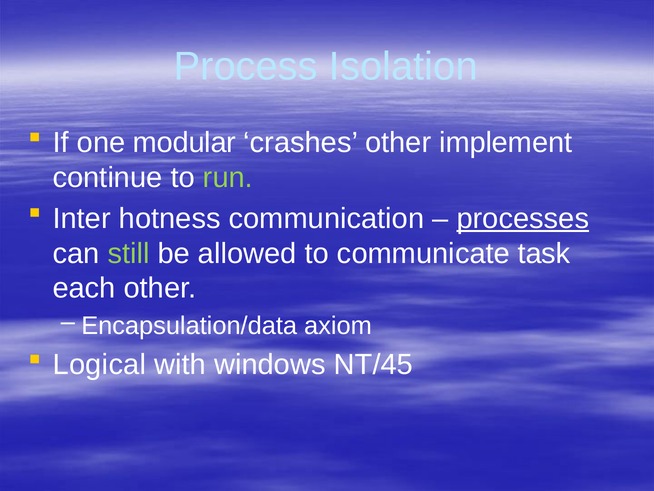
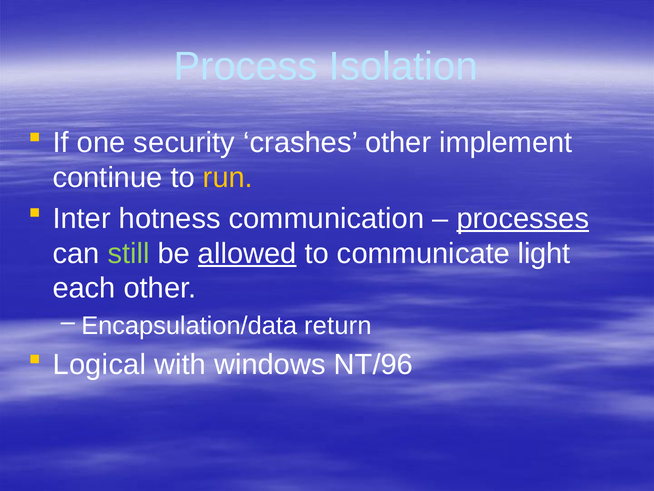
modular: modular -> security (184, 143)
run colour: light green -> yellow (228, 178)
allowed underline: none -> present (247, 253)
task: task -> light (544, 253)
axiom: axiom -> return (338, 326)
NT/45: NT/45 -> NT/96 (373, 364)
